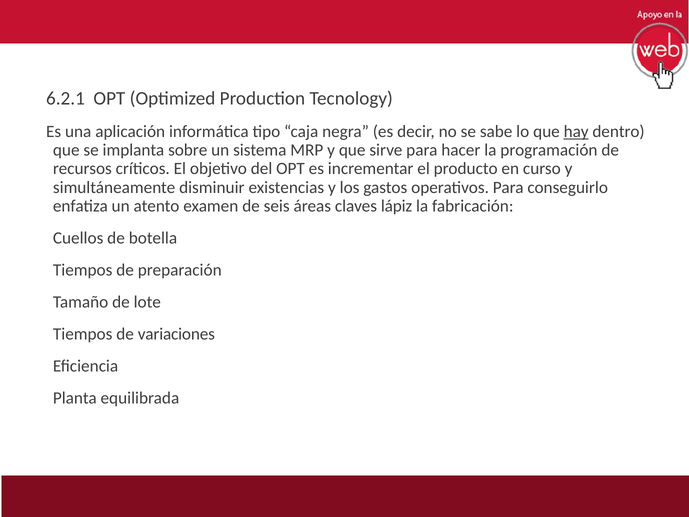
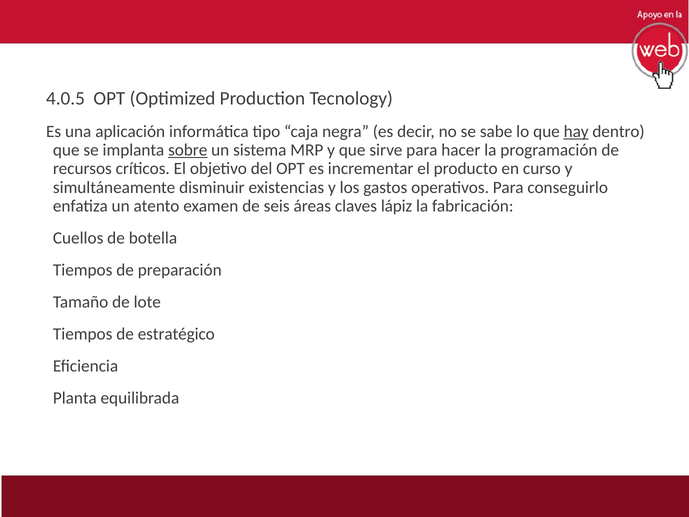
6.2.1: 6.2.1 -> 4.0.5 (65, 98)
sobre underline: none -> present (188, 150)
variaciones: variaciones -> estratégico (176, 334)
